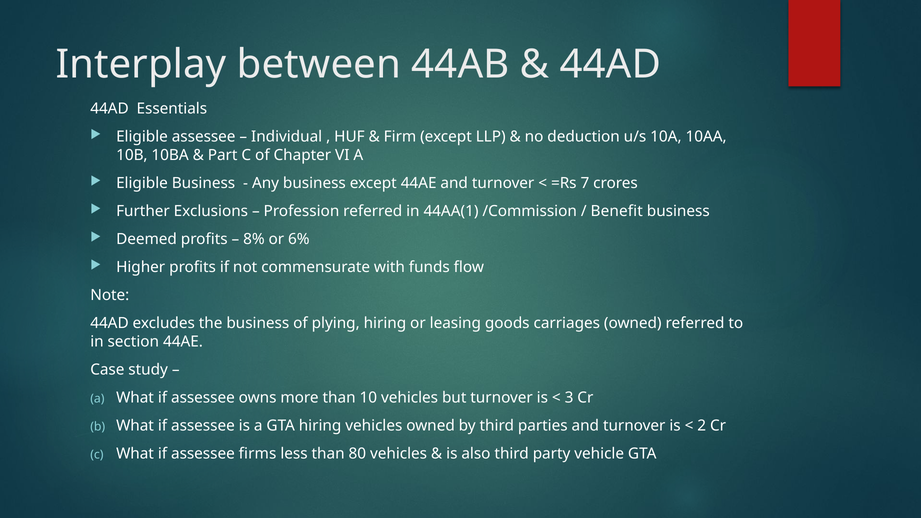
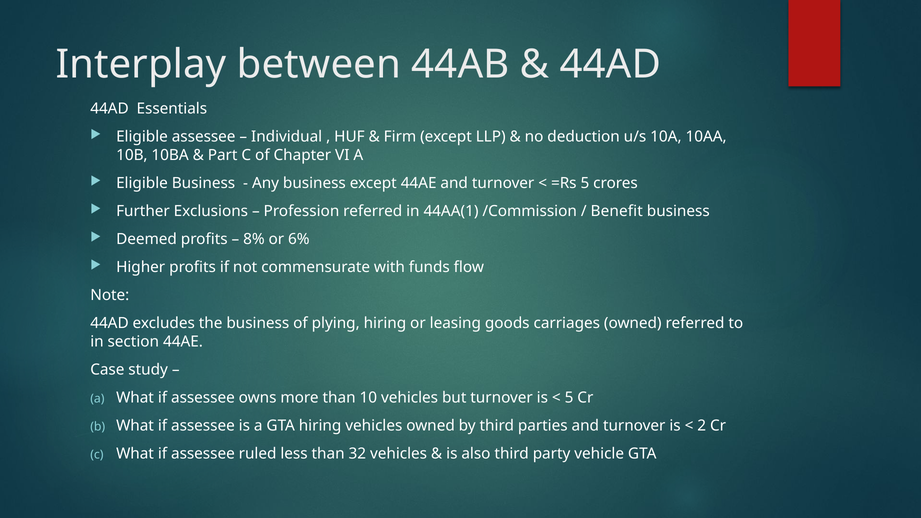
=Rs 7: 7 -> 5 (585, 183)
3: 3 -> 5 (569, 398)
firms: firms -> ruled (258, 454)
80: 80 -> 32 (357, 454)
